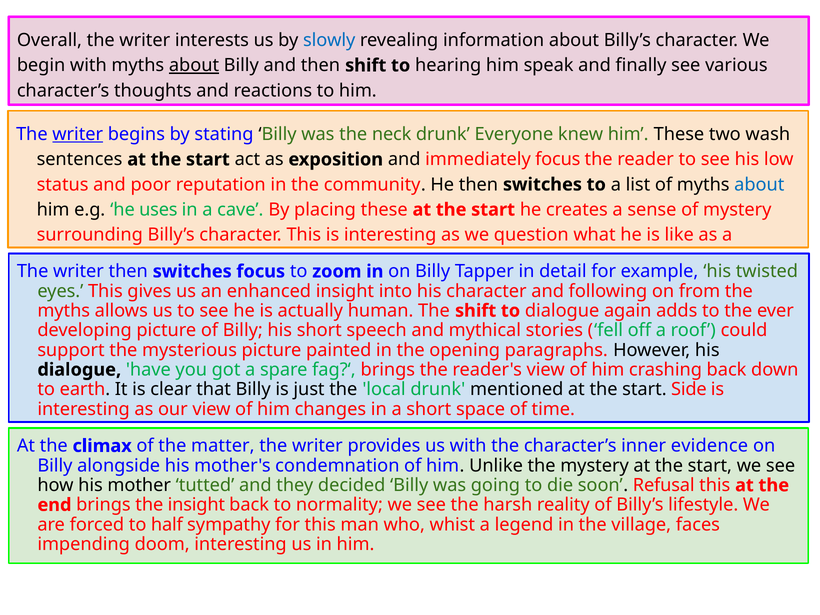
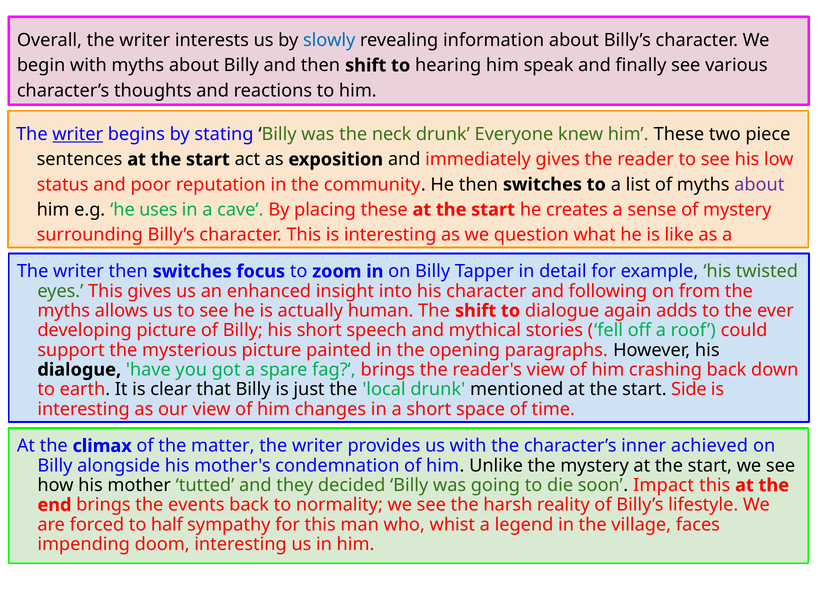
about underline: present -> none (194, 65)
wash: wash -> piece (768, 134)
immediately focus: focus -> gives (558, 159)
about colour: blue -> purple (759, 185)
evidence: evidence -> achieved (709, 446)
Refusal: Refusal -> Impact (664, 485)
the insight: insight -> events (196, 505)
